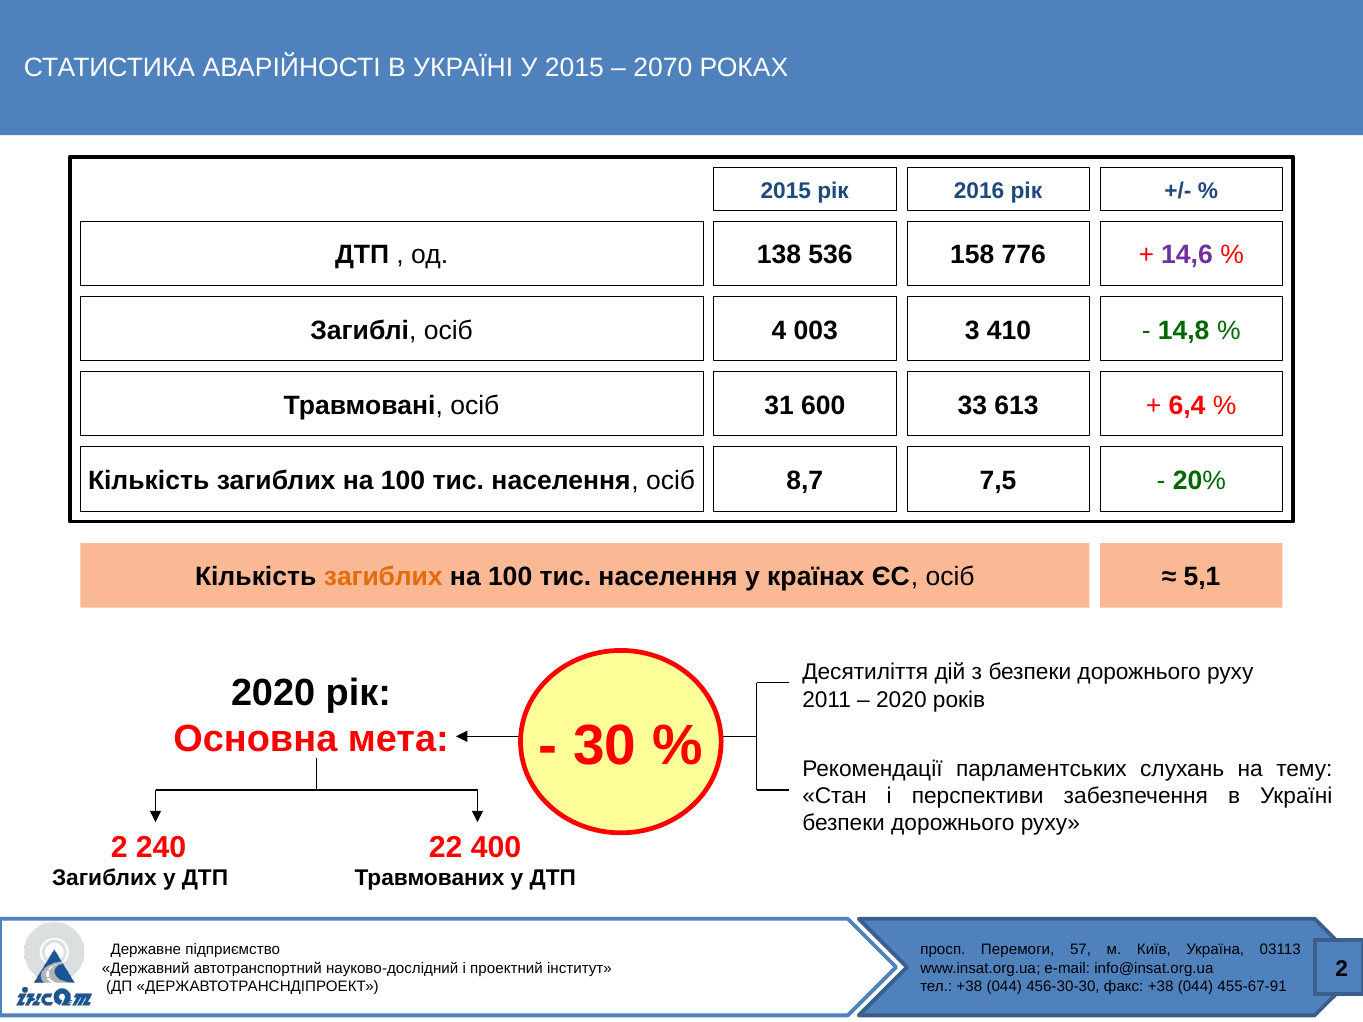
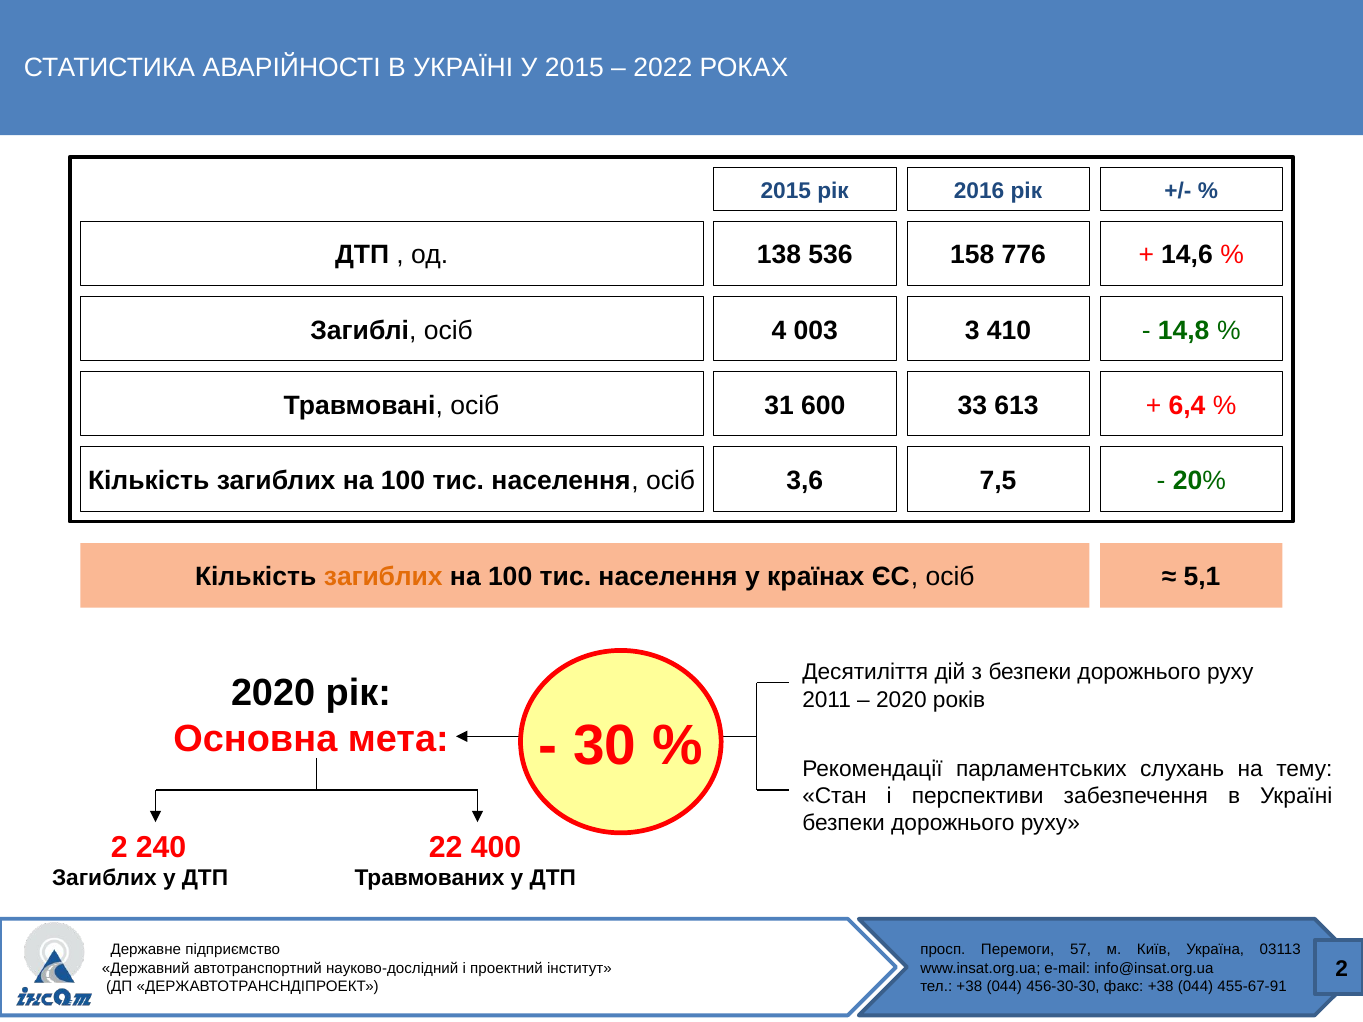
2070: 2070 -> 2022 (663, 67)
14,6 colour: purple -> black (1187, 255)
8,7: 8,7 -> 3,6 (805, 481)
